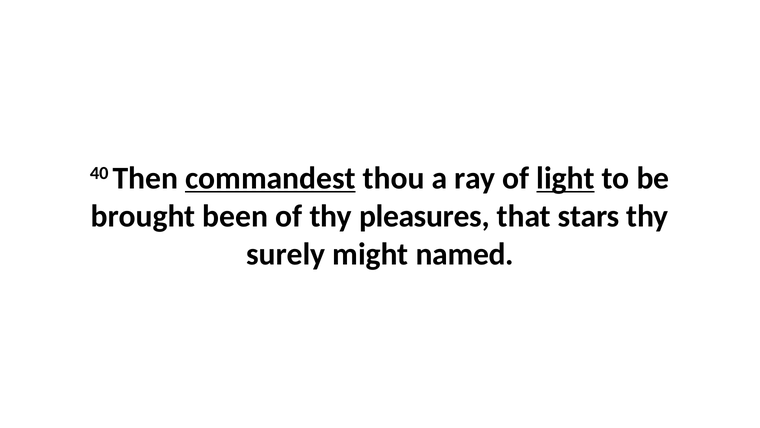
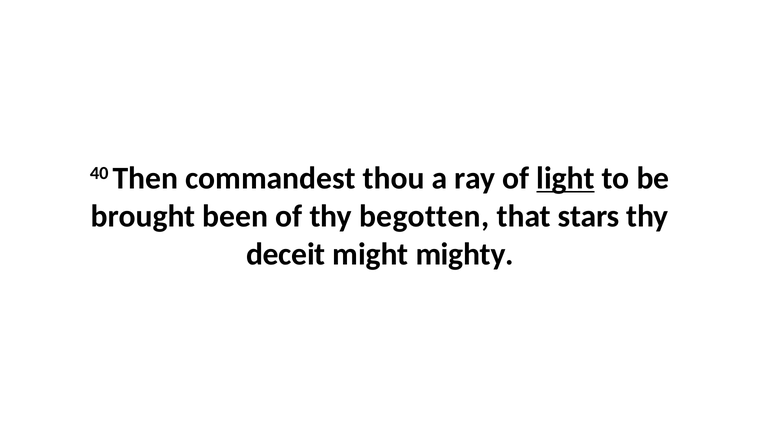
commandest underline: present -> none (270, 178)
pleasures: pleasures -> begotten (424, 216)
surely: surely -> deceit (286, 254)
named: named -> mighty (465, 254)
